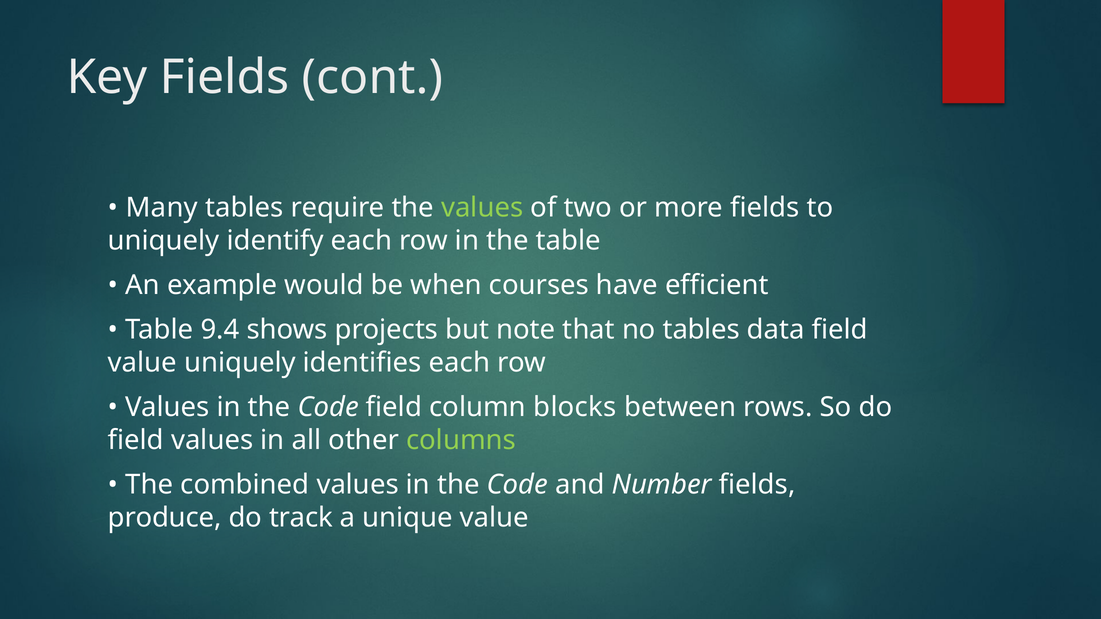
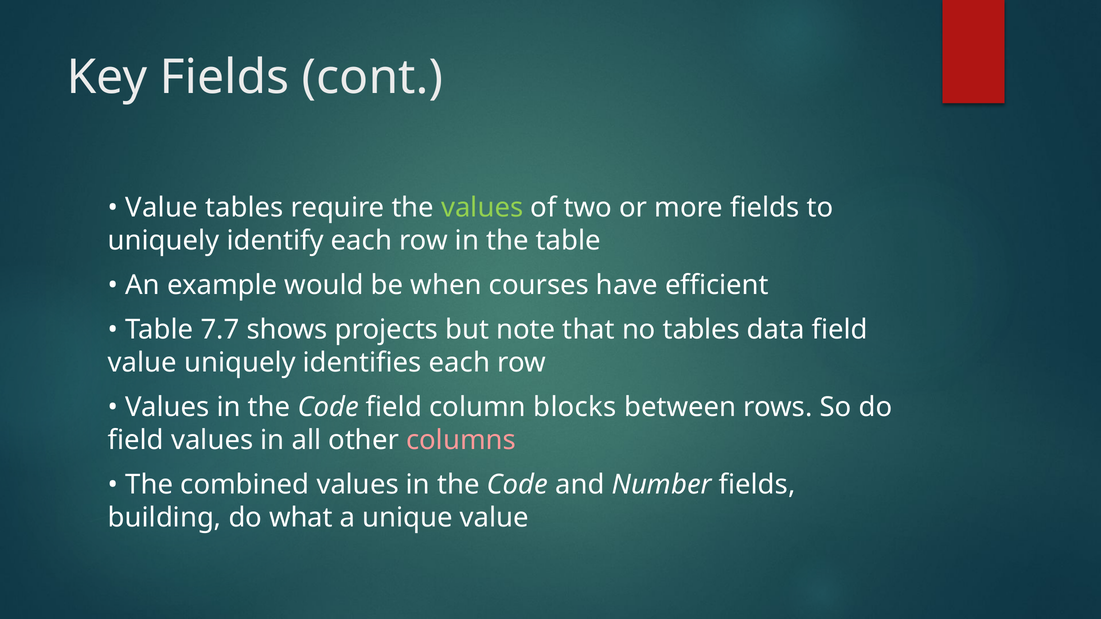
Many: Many -> Value (162, 208)
9.4: 9.4 -> 7.7 (220, 330)
columns colour: light green -> pink (461, 441)
produce: produce -> building (165, 518)
track: track -> what (301, 518)
